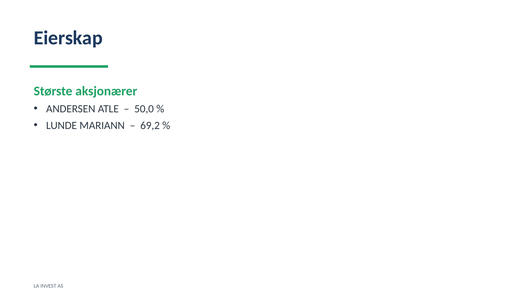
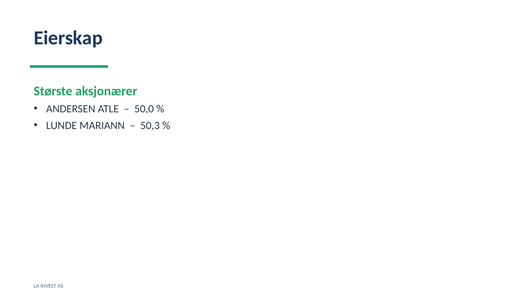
69,2: 69,2 -> 50,3 (150, 126)
